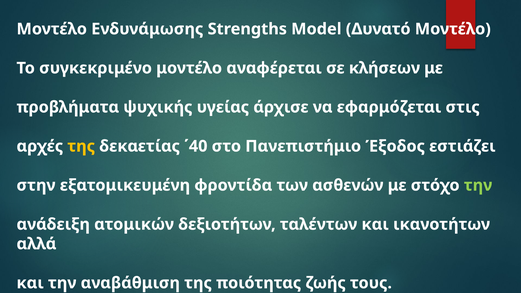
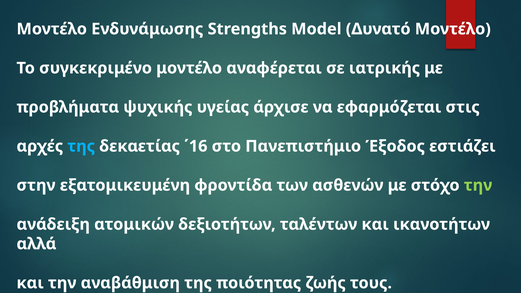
κλήσεων: κλήσεων -> ιατρικής (384, 68)
της colour: yellow -> light blue (81, 146)
΄40: ΄40 -> ΄16 (196, 146)
